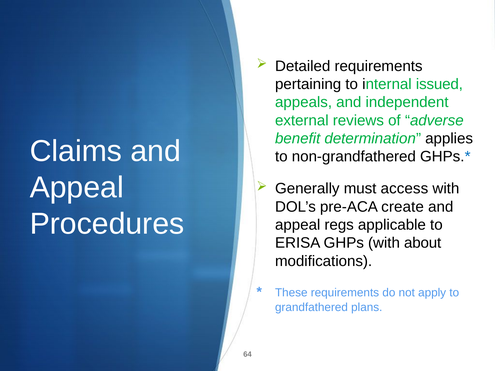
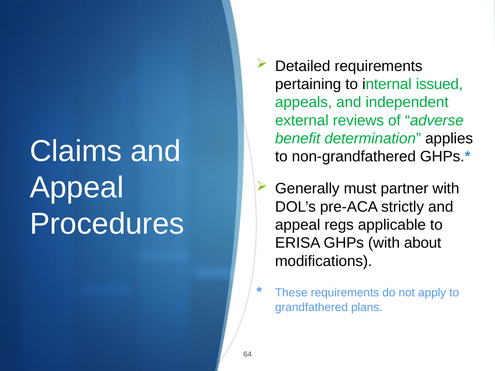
access: access -> partner (404, 189)
create: create -> strictly (403, 207)
